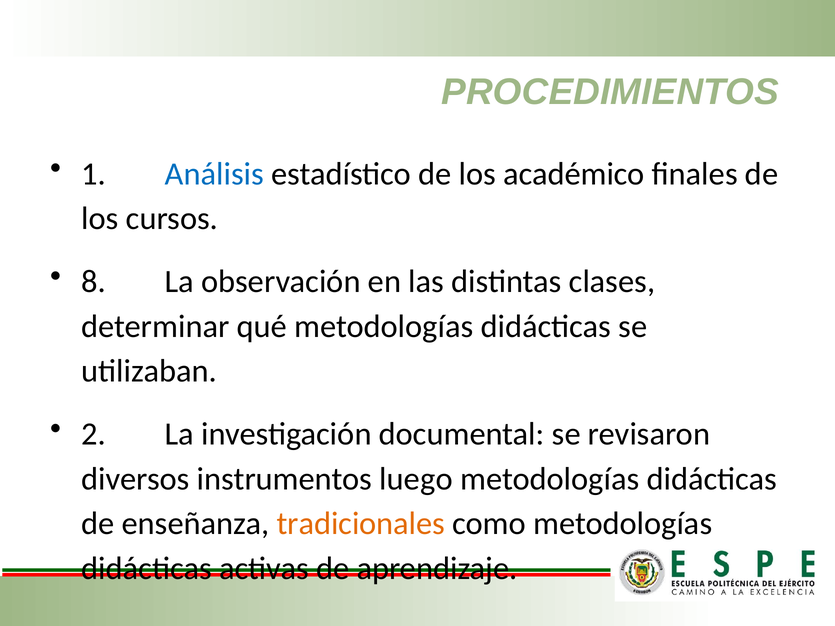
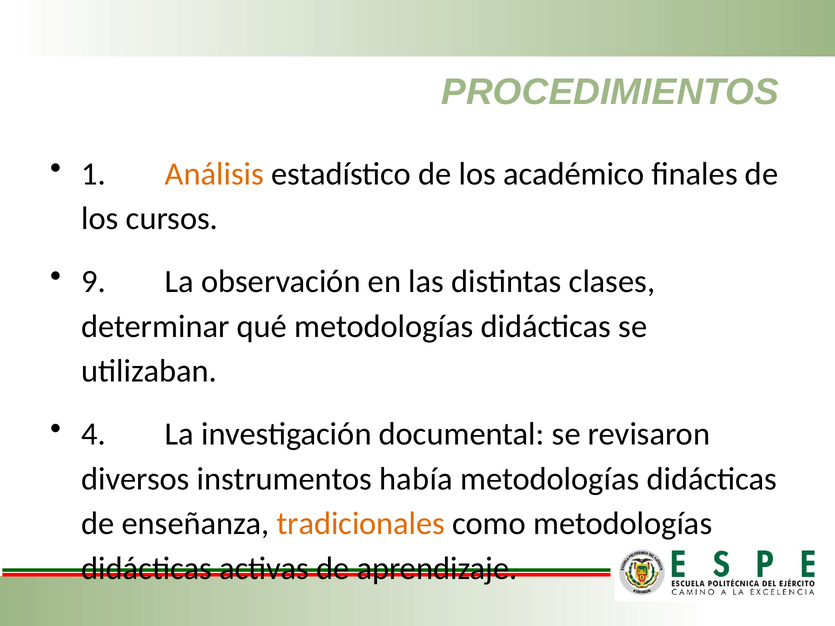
Análisis colour: blue -> orange (214, 174)
8: 8 -> 9 (94, 282)
2: 2 -> 4 (94, 434)
luego: luego -> había (416, 479)
